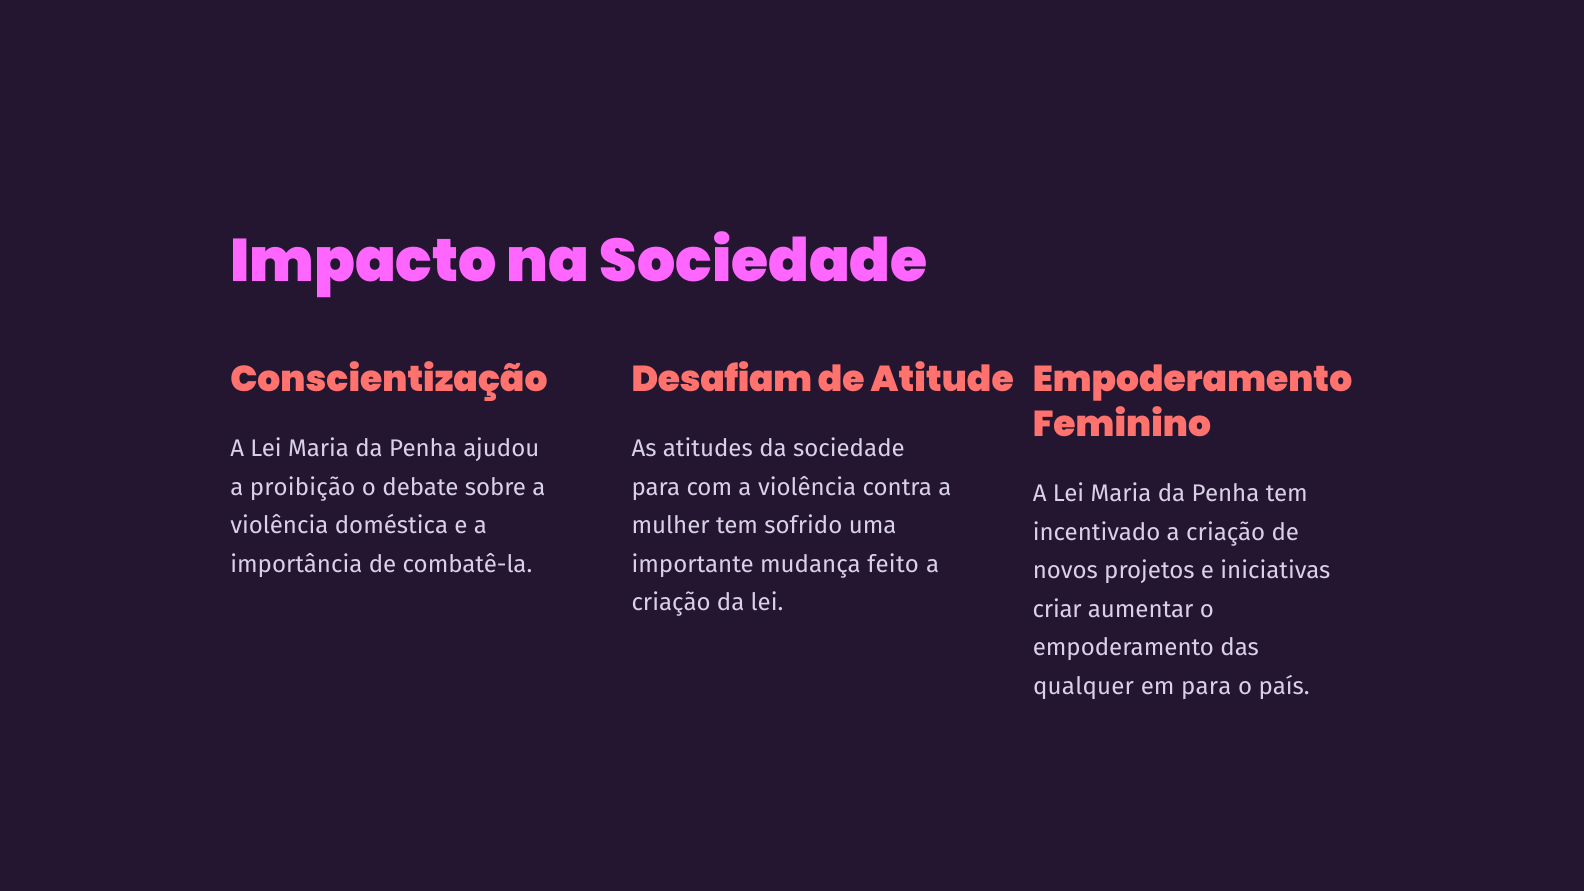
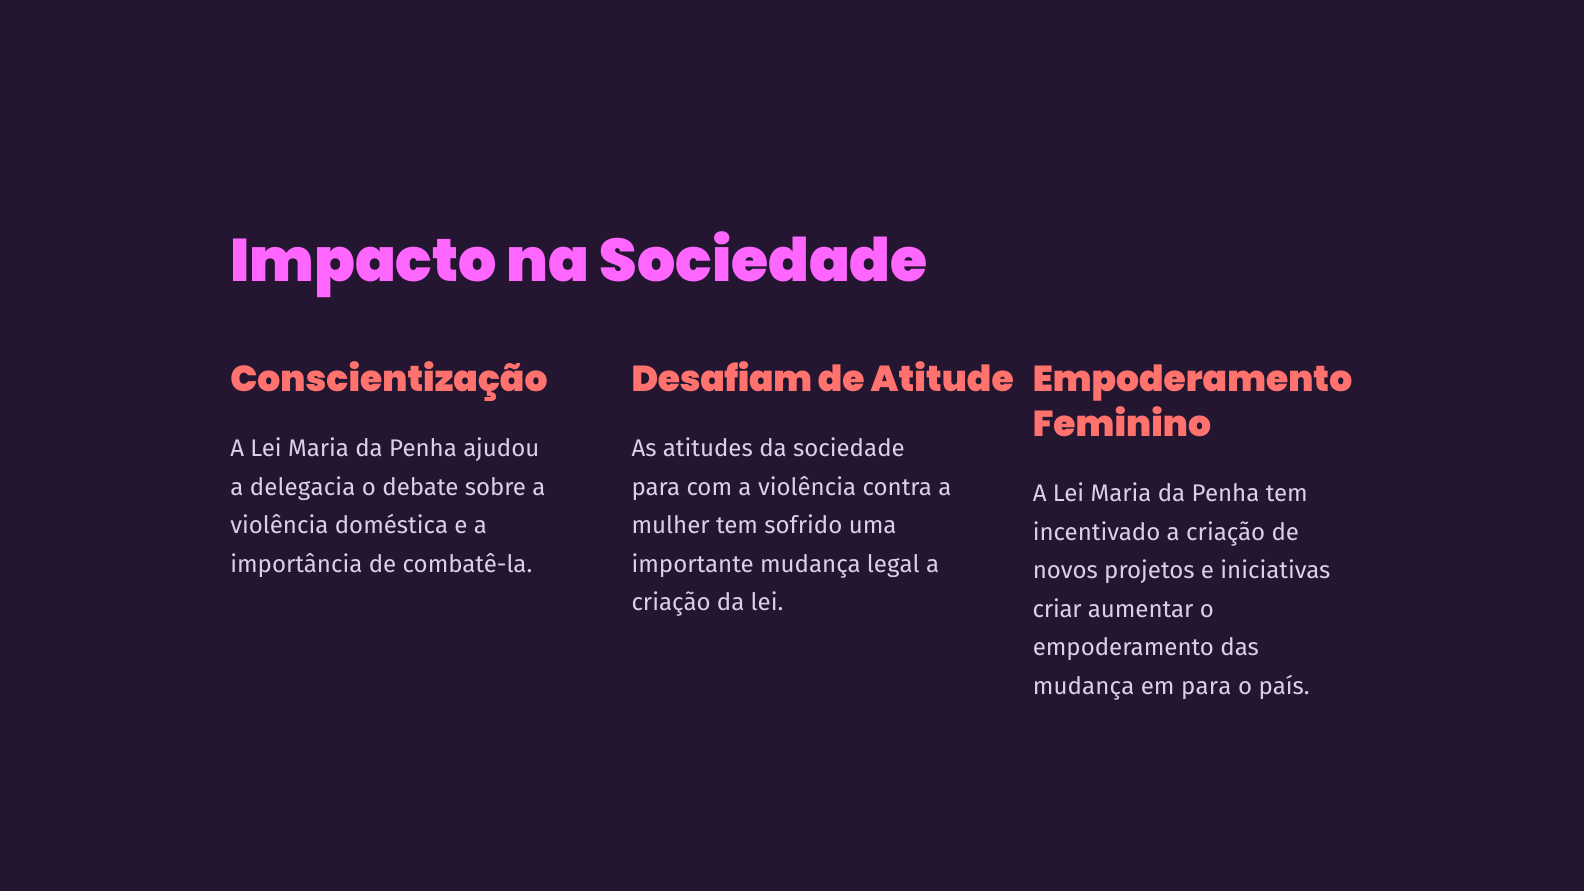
proibição: proibição -> delegacia (303, 487)
feito: feito -> legal (893, 564)
qualquer: qualquer -> mudança (1084, 686)
